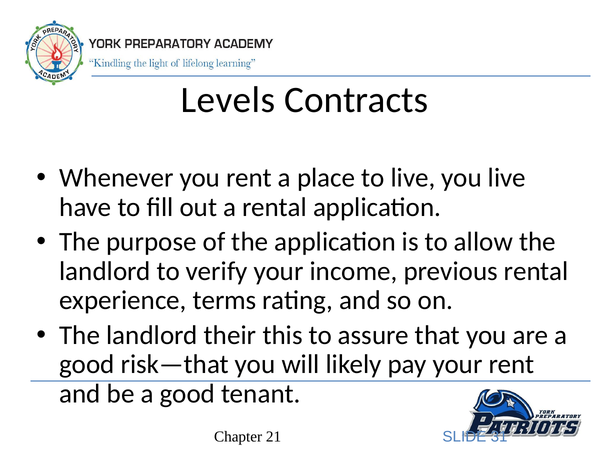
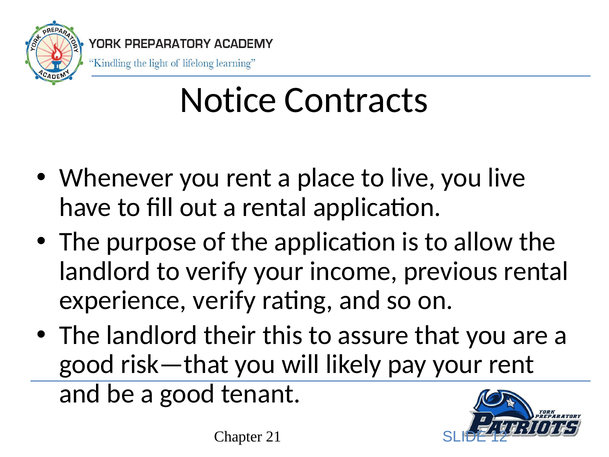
Levels: Levels -> Notice (228, 100)
experience terms: terms -> verify (224, 300)
31: 31 -> 12 (499, 437)
